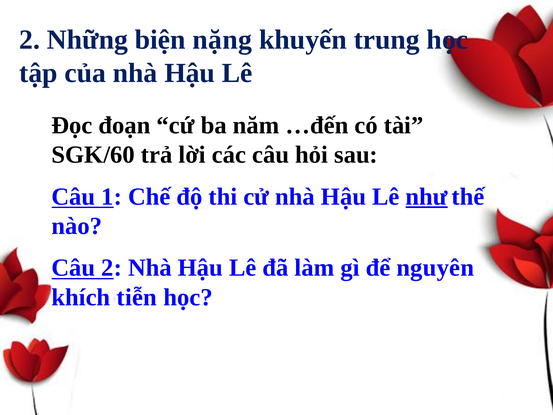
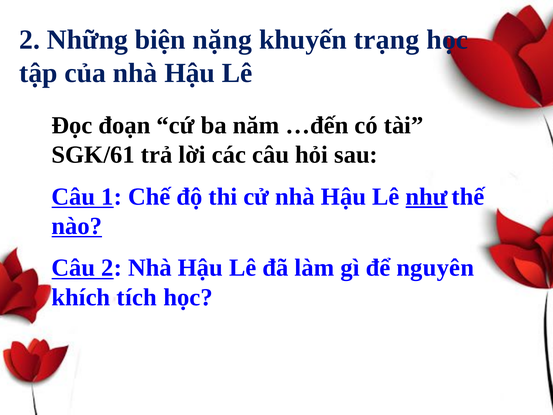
trung: trung -> trạng (387, 40)
SGK/60: SGK/60 -> SGK/61 (93, 155)
nào underline: none -> present (77, 226)
tiễn: tiễn -> tích (137, 297)
